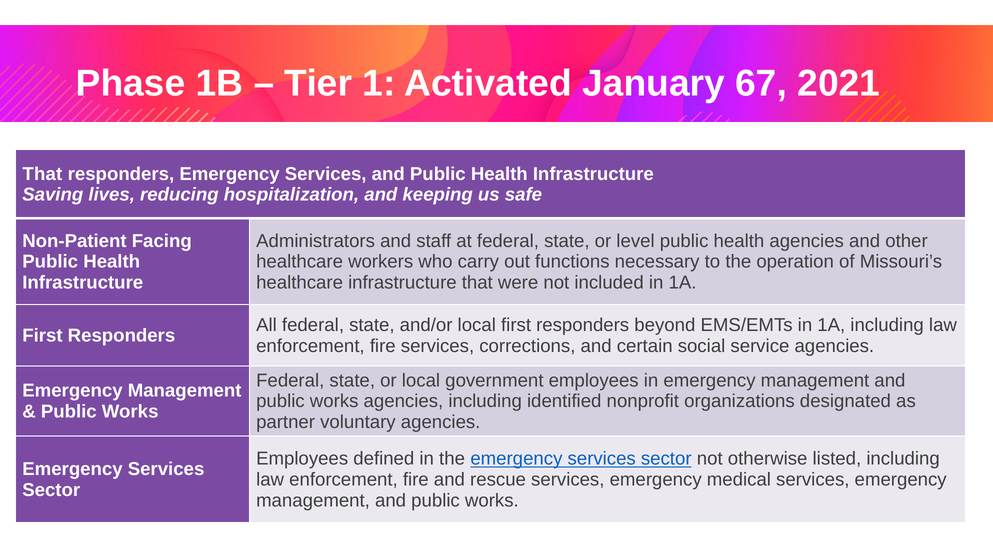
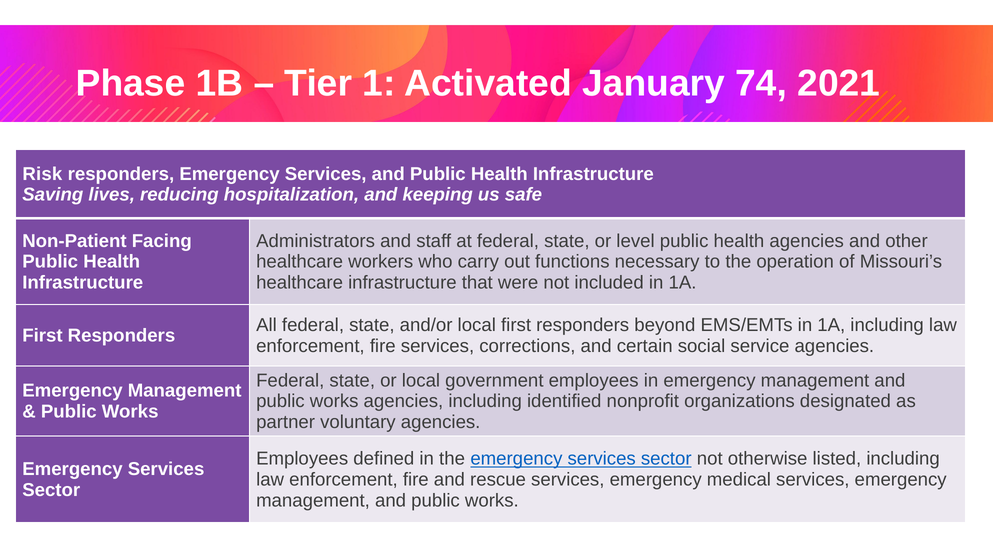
67: 67 -> 74 (761, 83)
That: That -> Risk (42, 174)
